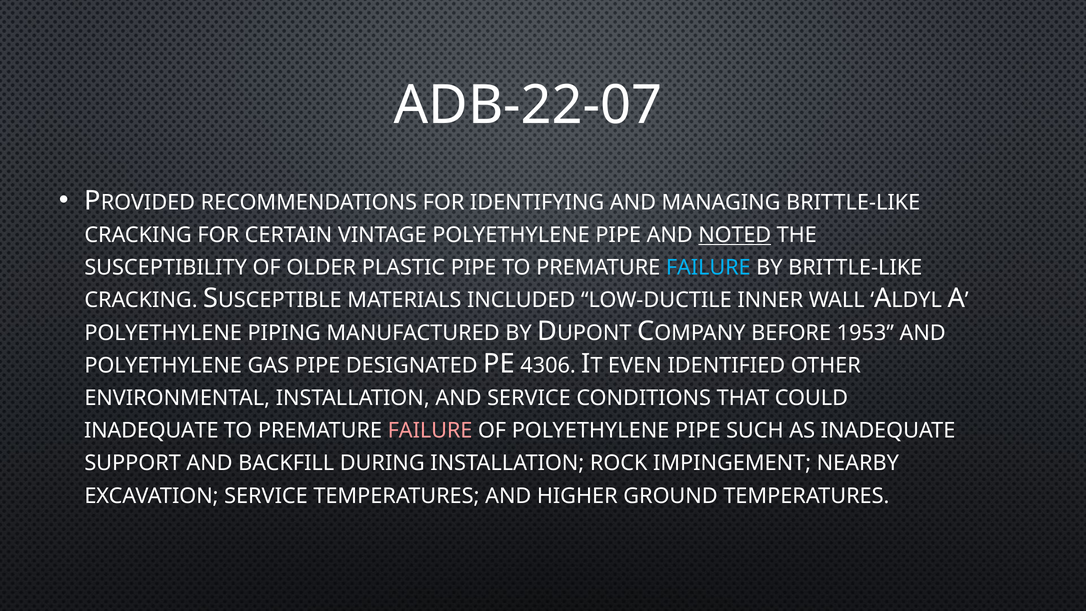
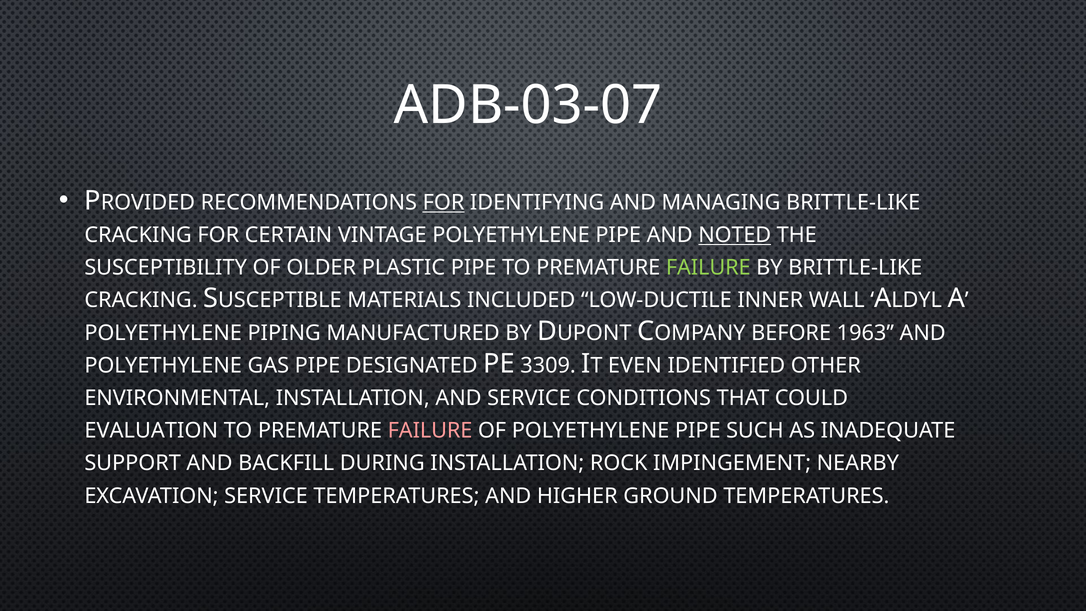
ADB-22-07: ADB-22-07 -> ADB-03-07 (528, 105)
FOR underline: none -> present (444, 203)
FAILURE colour: light blue -> light green (708, 268)
1953: 1953 -> 1963 (865, 333)
4306: 4306 -> 3309 (548, 365)
INADEQUATE: INADEQUATE -> EVALUATION (151, 431)
